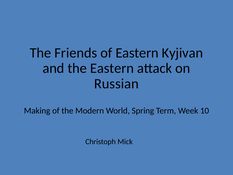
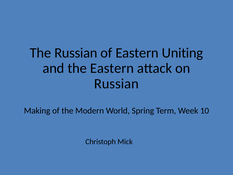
The Friends: Friends -> Russian (76, 53)
Kyjivan: Kyjivan -> Uniting (182, 53)
